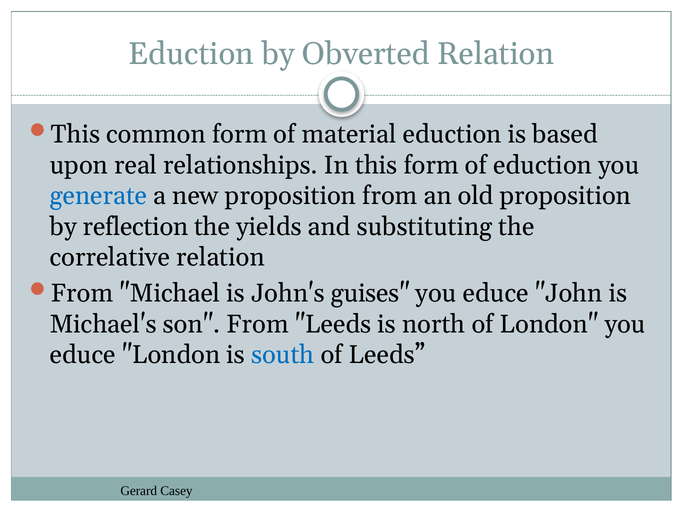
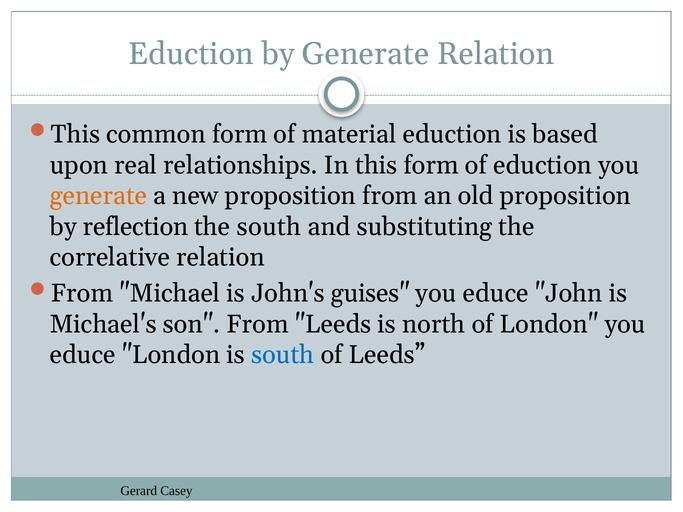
by Obverted: Obverted -> Generate (366, 54)
generate colour: blue -> orange (98, 196)
the yields: yields -> south (269, 227)
